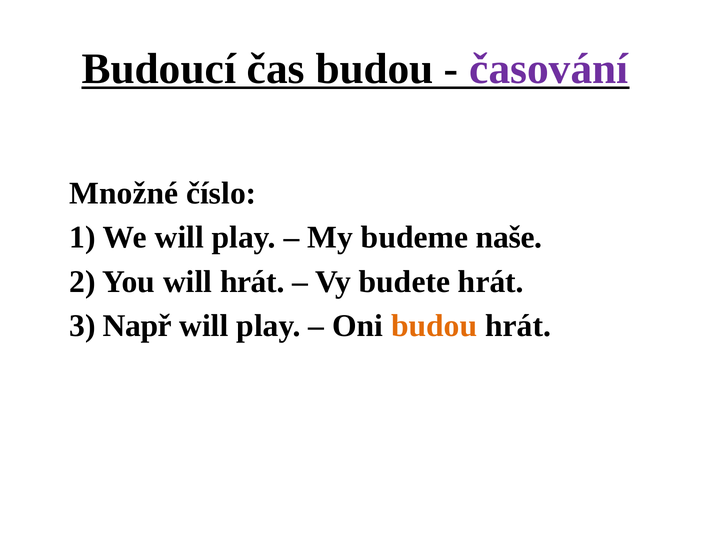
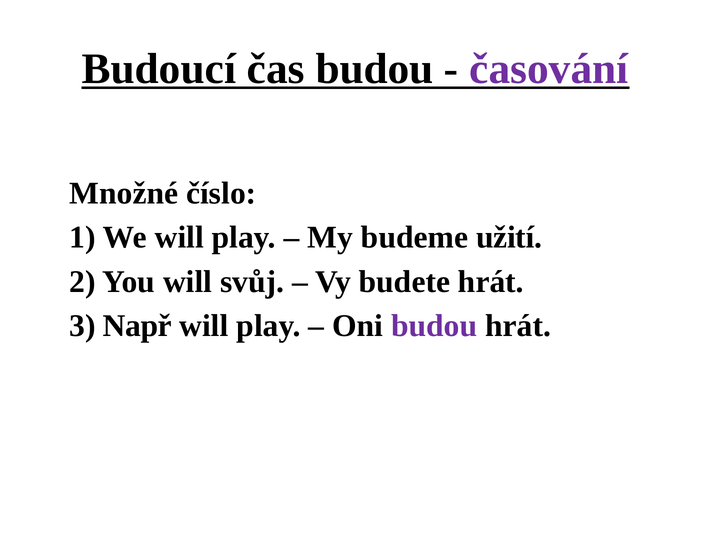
naše: naše -> užití (509, 238)
will hrát: hrát -> svůj (252, 282)
budou colour: orange -> purple (434, 326)
